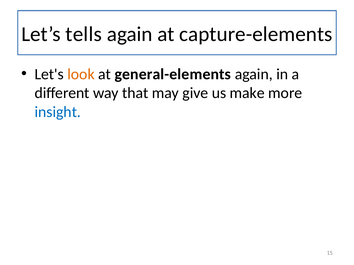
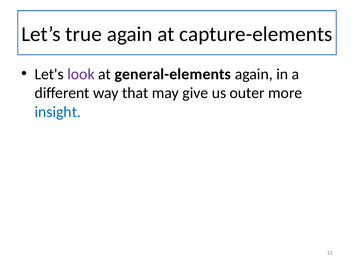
tells: tells -> true (84, 34)
look colour: orange -> purple (81, 74)
make: make -> outer (247, 93)
